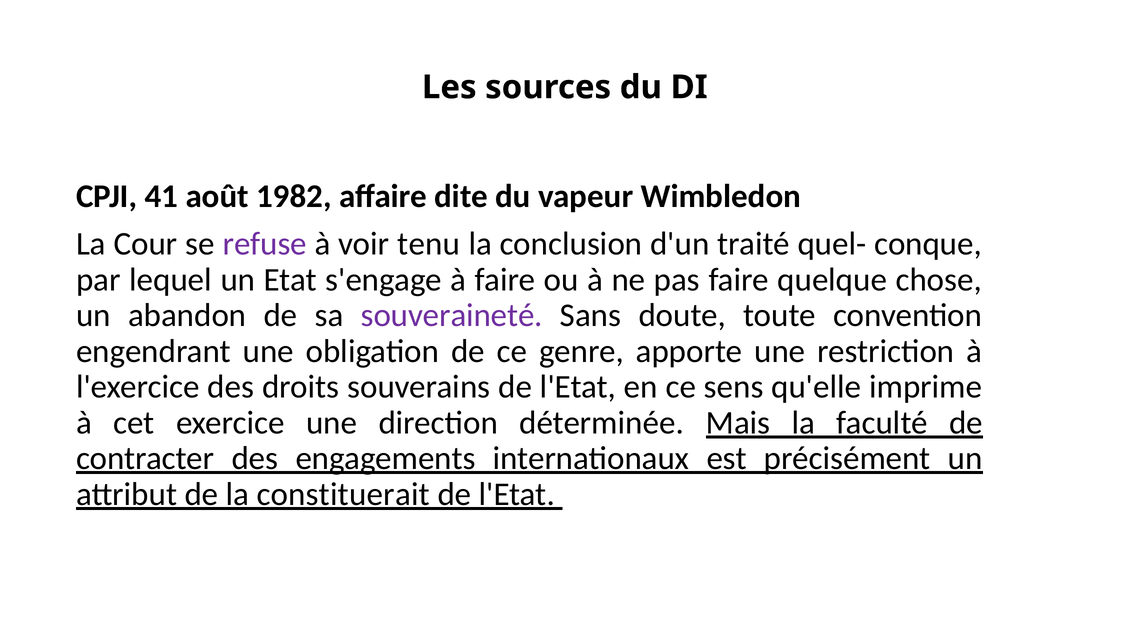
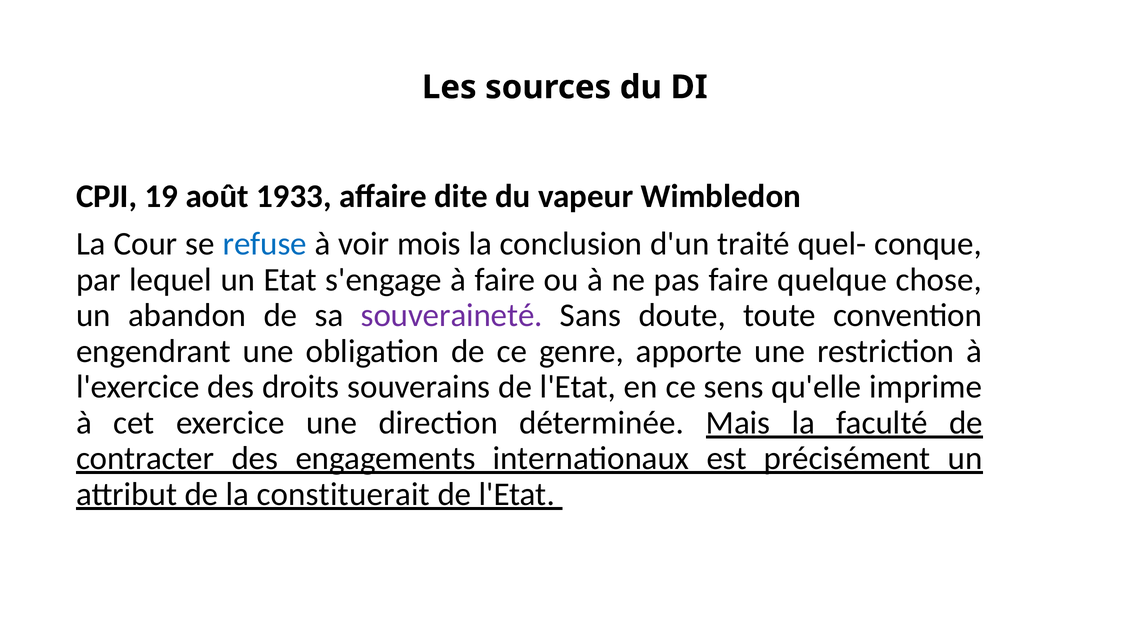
41: 41 -> 19 (161, 196)
1982: 1982 -> 1933 (294, 196)
refuse colour: purple -> blue (265, 244)
tenu: tenu -> mois (429, 244)
